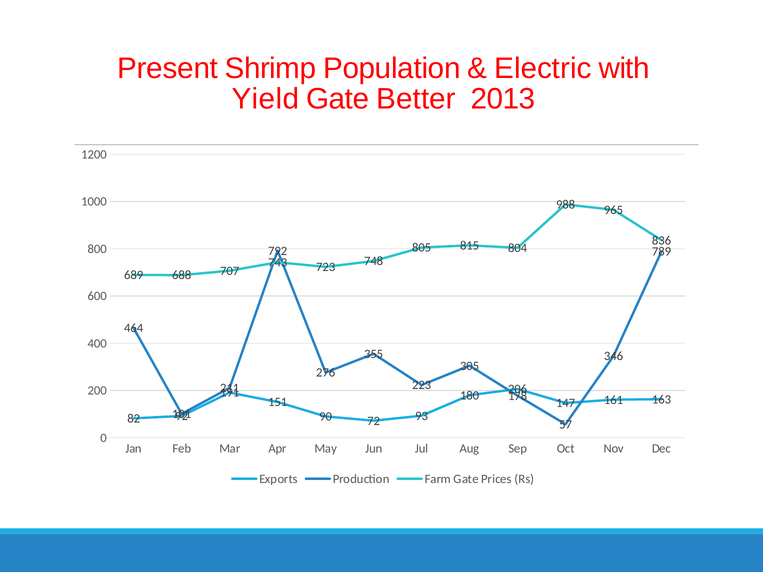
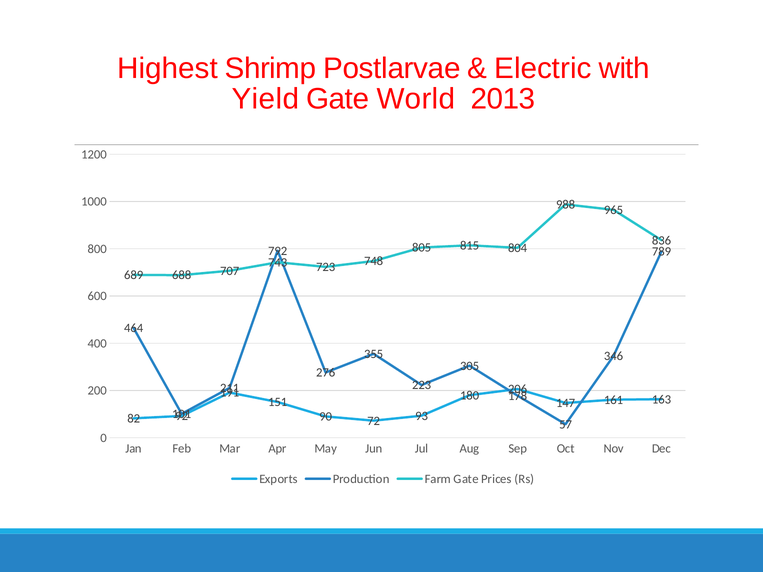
Present: Present -> Highest (168, 69)
Population: Population -> Postlarvae (392, 69)
Better: Better -> World (416, 99)
